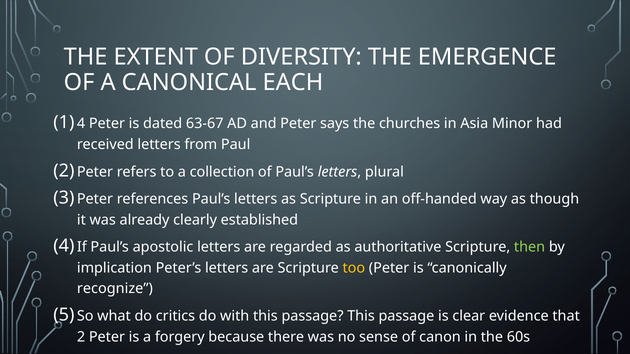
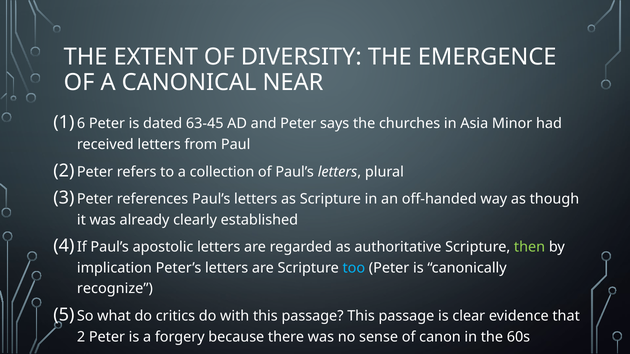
EACH: EACH -> NEAR (293, 83)
4: 4 -> 6 (81, 124)
63-67: 63-67 -> 63-45 (205, 124)
too colour: yellow -> light blue (354, 268)
